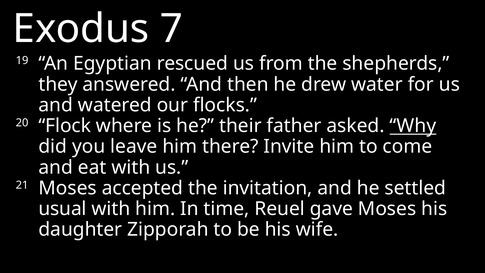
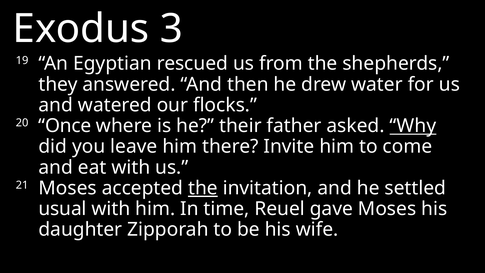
7: 7 -> 3 (171, 29)
Flock: Flock -> Once (65, 126)
the underline: none -> present (203, 188)
